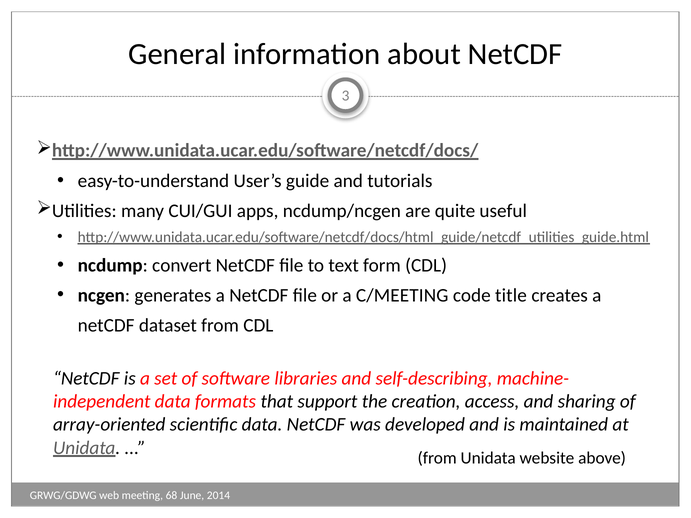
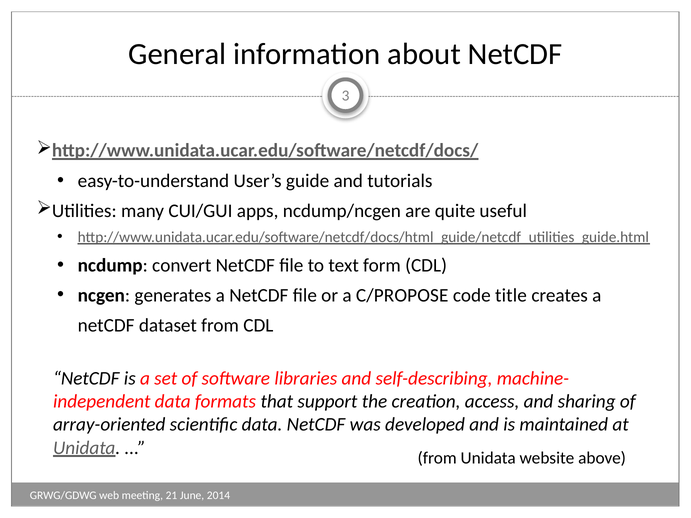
C/MEETING: C/MEETING -> C/PROPOSE (402, 295)
68: 68 -> 21 (171, 496)
